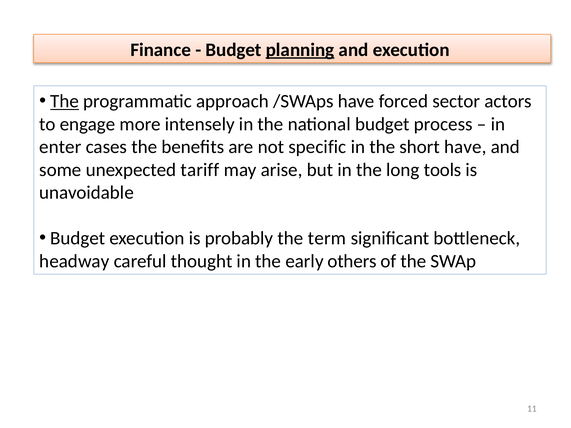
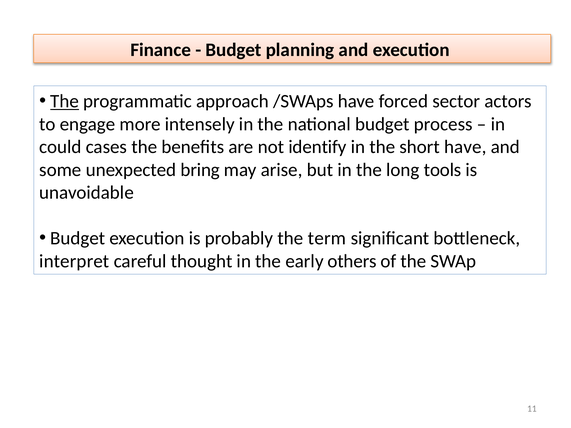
planning underline: present -> none (300, 50)
enter: enter -> could (60, 147)
specific: specific -> identify (317, 147)
tariff: tariff -> bring (200, 170)
headway: headway -> interpret (74, 261)
